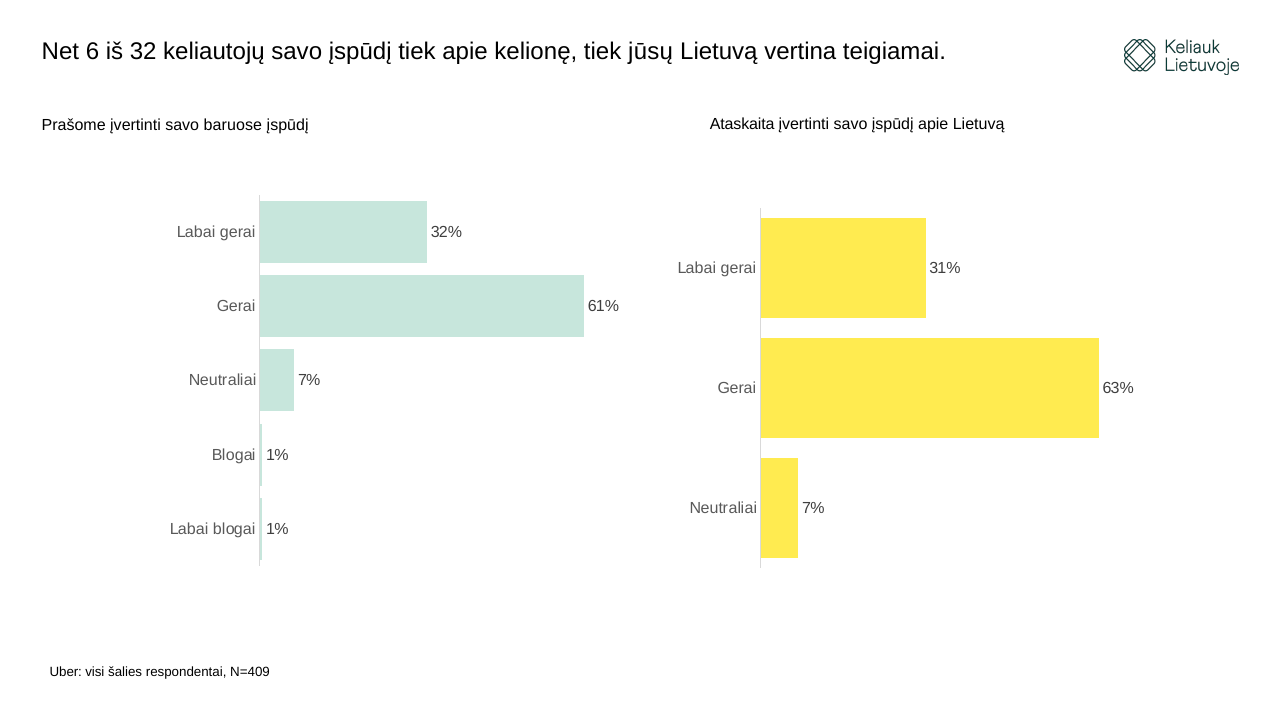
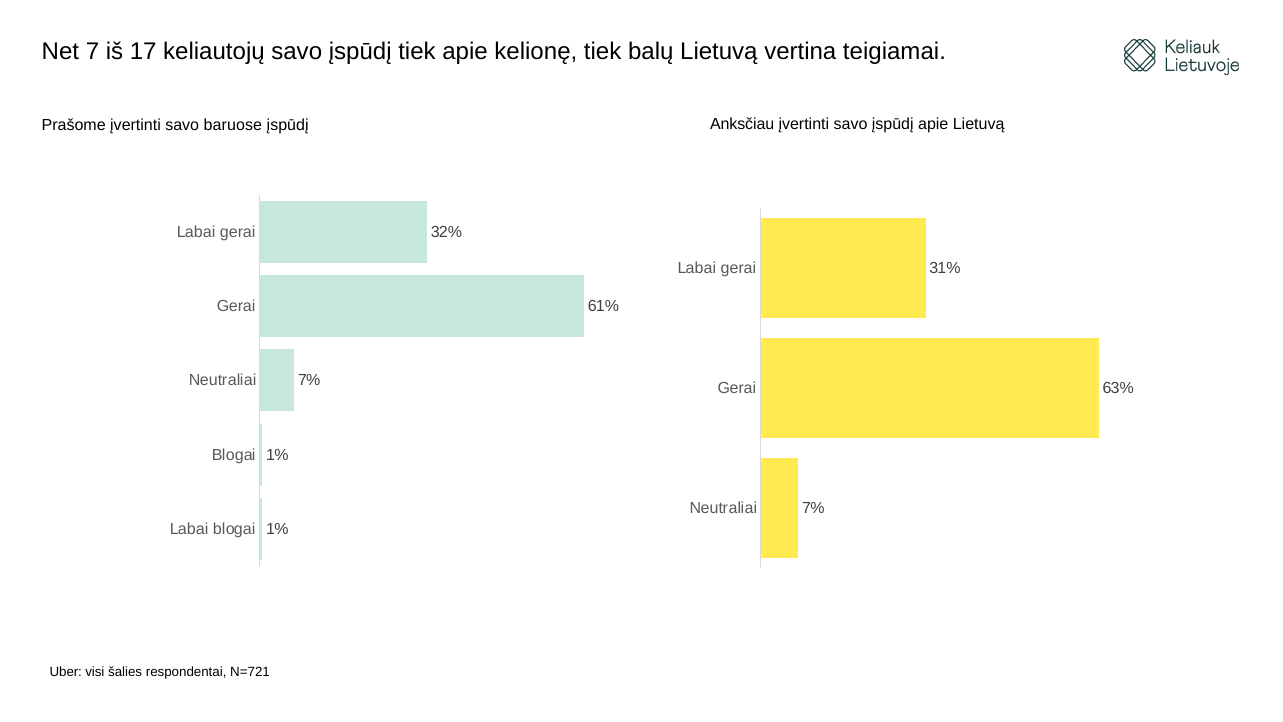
6: 6 -> 7 (92, 51)
32: 32 -> 17 (143, 51)
jūsų: jūsų -> balų (651, 51)
Ataskaita: Ataskaita -> Anksčiau (742, 124)
N=409: N=409 -> N=721 (250, 672)
